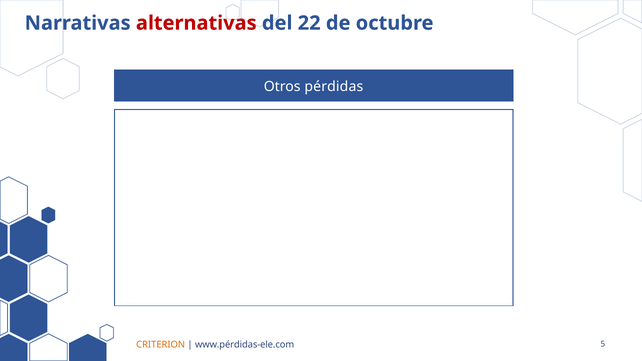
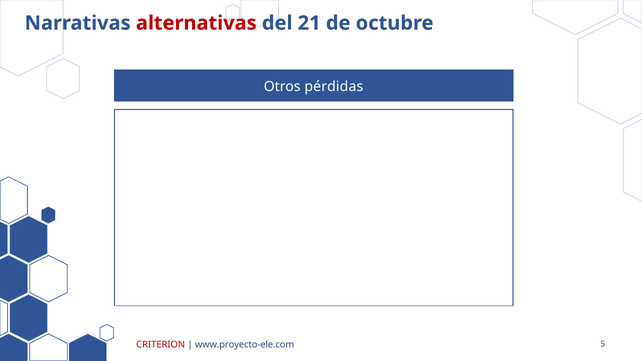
22: 22 -> 21 (309, 23)
CRITERION colour: orange -> red (161, 345)
www.pérdidas-ele.com: www.pérdidas-ele.com -> www.proyecto-ele.com (245, 345)
